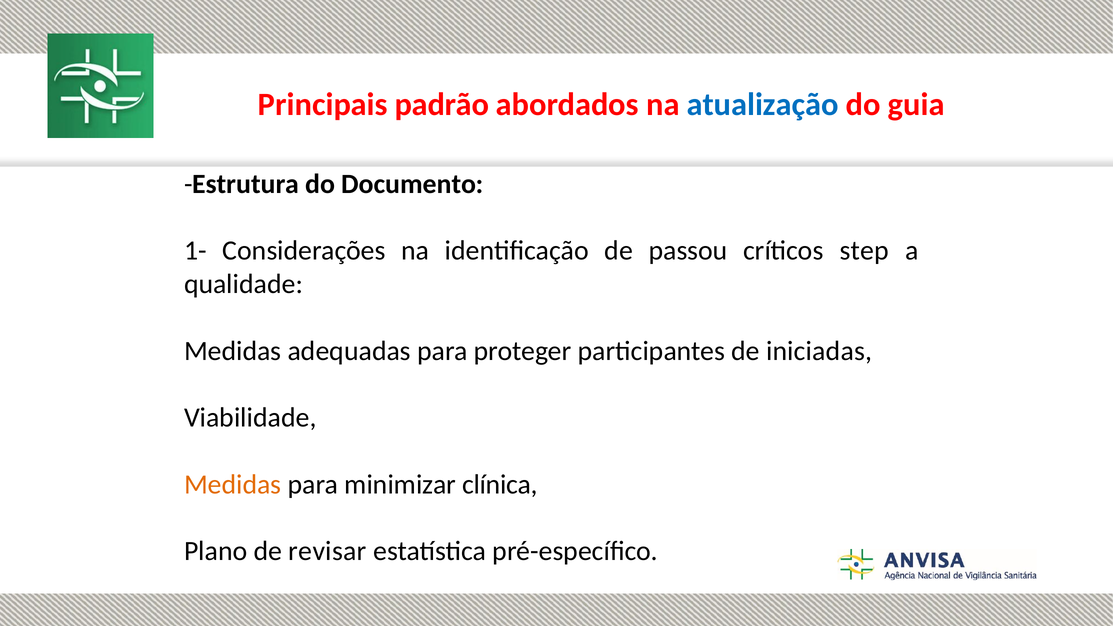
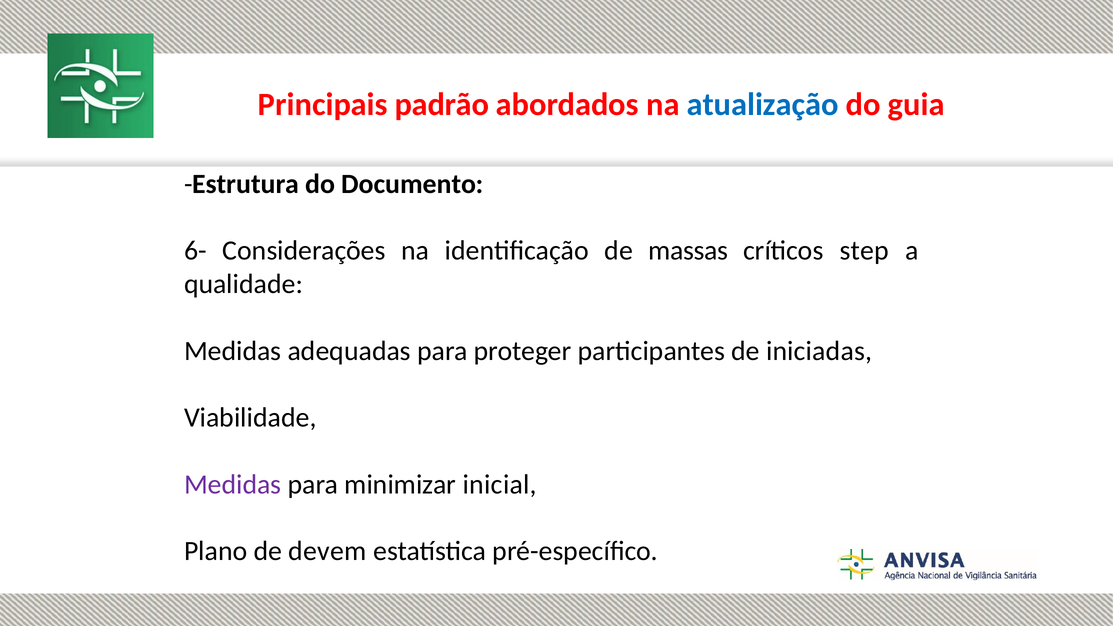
1-: 1- -> 6- (195, 251)
passou: passou -> massas (688, 251)
Medidas colour: orange -> purple (233, 484)
clínica: clínica -> inicial (500, 484)
revisar: revisar -> devem (327, 551)
